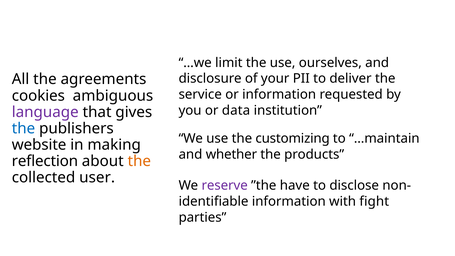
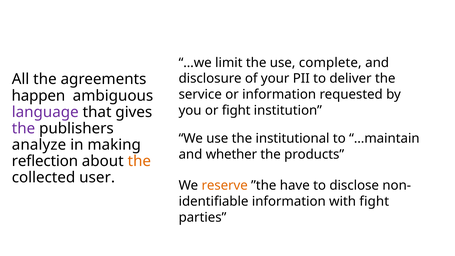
ourselves: ourselves -> complete (330, 63)
cookies: cookies -> happen (38, 96)
or data: data -> fight (236, 110)
the colour: blue -> purple (23, 128)
customizing: customizing -> institutional (293, 139)
website: website -> analyze (39, 145)
reserve colour: purple -> orange (225, 185)
